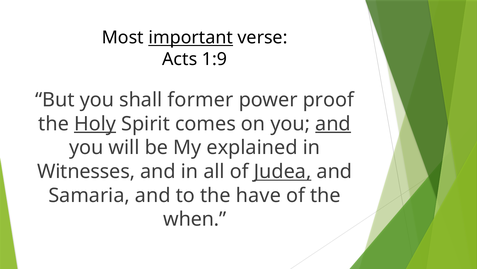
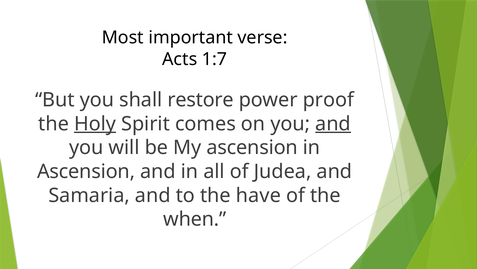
important underline: present -> none (191, 38)
1:9: 1:9 -> 1:7 (214, 59)
former: former -> restore (201, 100)
My explained: explained -> ascension (252, 147)
Witnesses: Witnesses -> Ascension (86, 171)
Judea underline: present -> none (283, 171)
